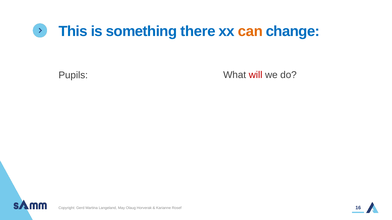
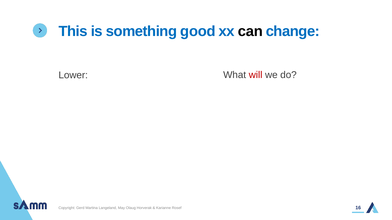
there: there -> good (198, 31)
can colour: orange -> black (250, 31)
Pupils: Pupils -> Lower (73, 75)
